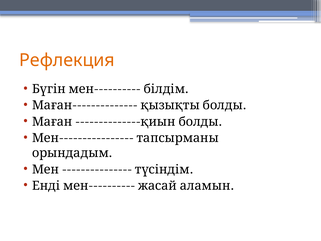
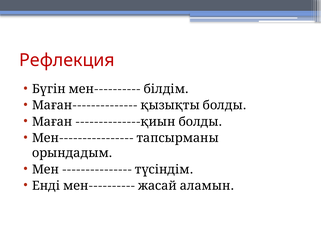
Рефлекция colour: orange -> red (67, 60)
